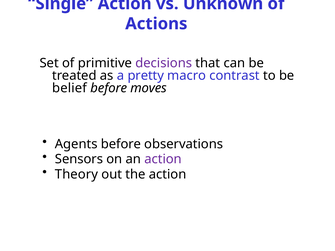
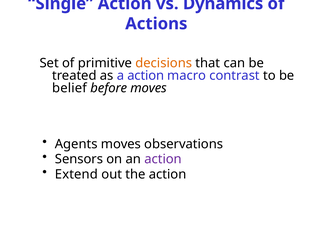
Unknown: Unknown -> Dynamics (223, 4)
decisions colour: purple -> orange (164, 63)
a pretty: pretty -> action (146, 76)
Agents before: before -> moves (121, 144)
Theory: Theory -> Extend (76, 174)
